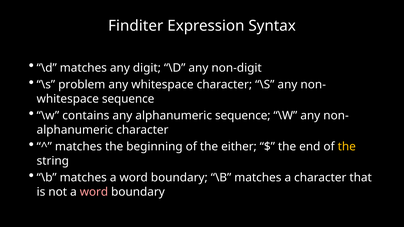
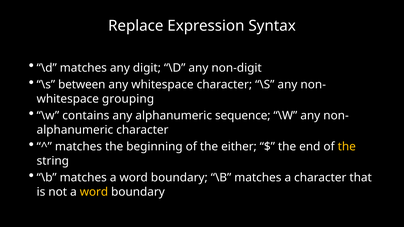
Finditer: Finditer -> Replace (136, 26)
problem: problem -> between (82, 85)
whitespace sequence: sequence -> grouping (128, 99)
word colour: pink -> yellow (94, 192)
